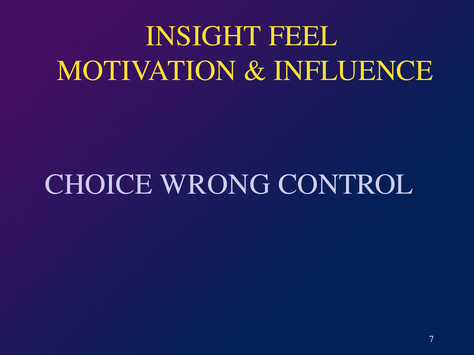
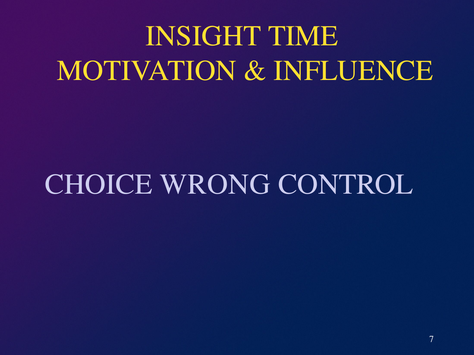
FEEL: FEEL -> TIME (303, 36)
